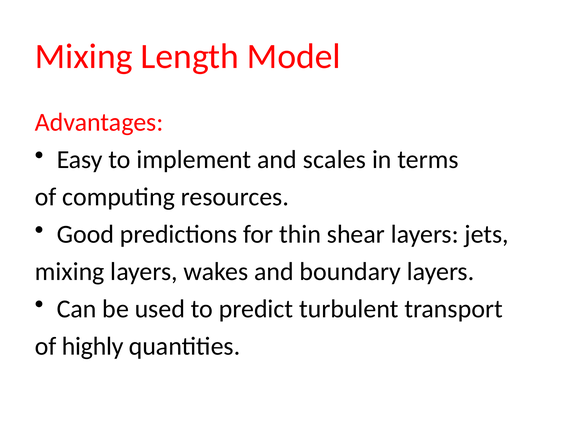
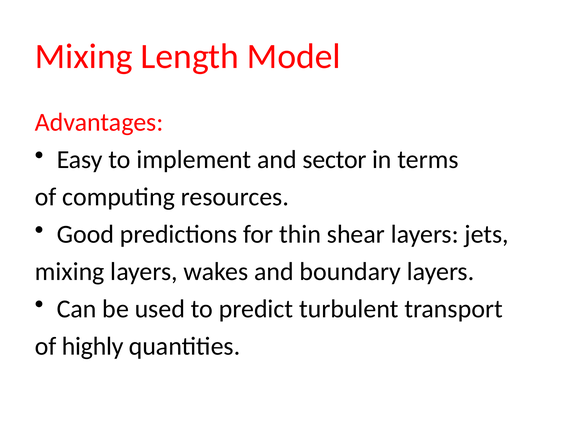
scales: scales -> sector (335, 160)
